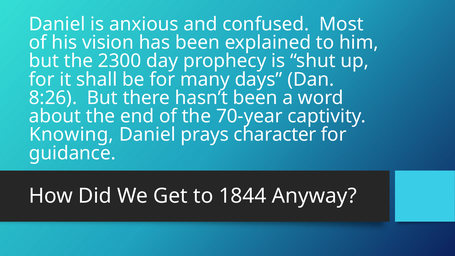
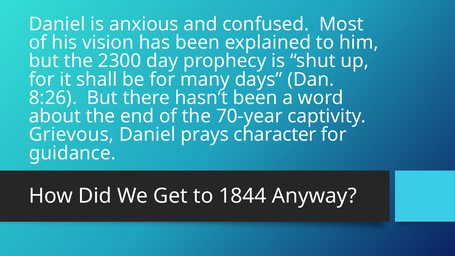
Knowing: Knowing -> Grievous (71, 135)
